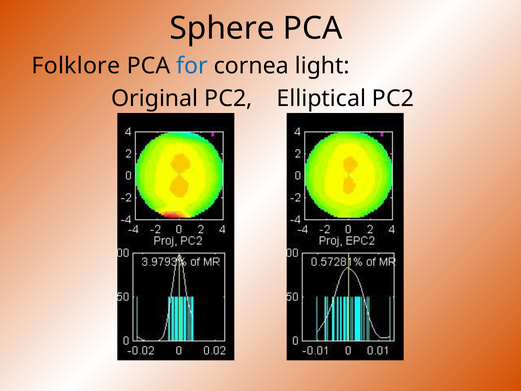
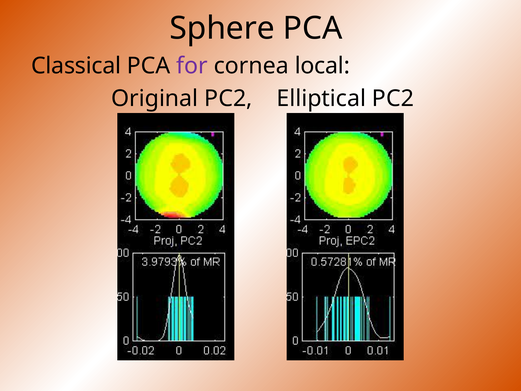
Folklore: Folklore -> Classical (76, 66)
for colour: blue -> purple (192, 66)
light: light -> local (322, 66)
